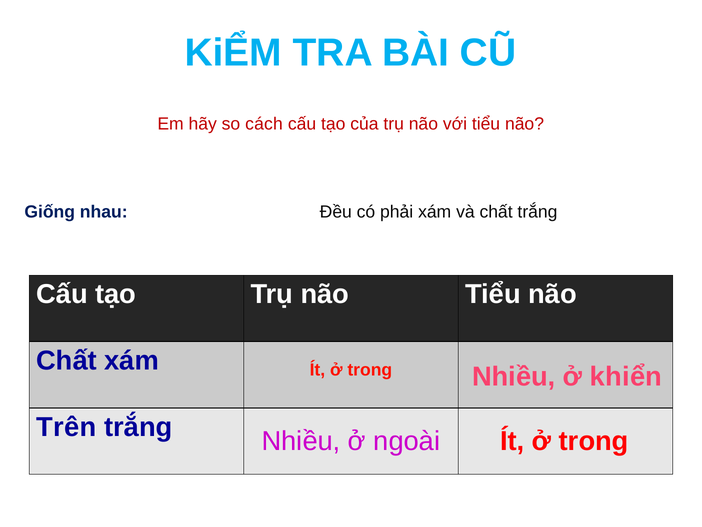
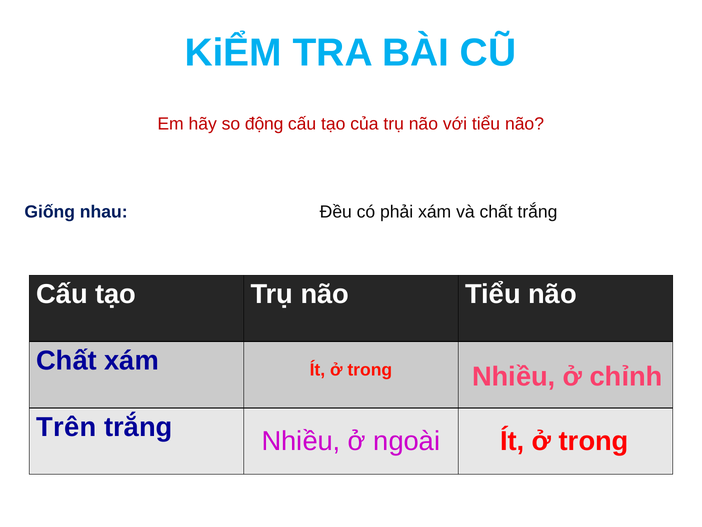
cách: cách -> động (264, 124)
khiển: khiển -> chỉnh (626, 376)
